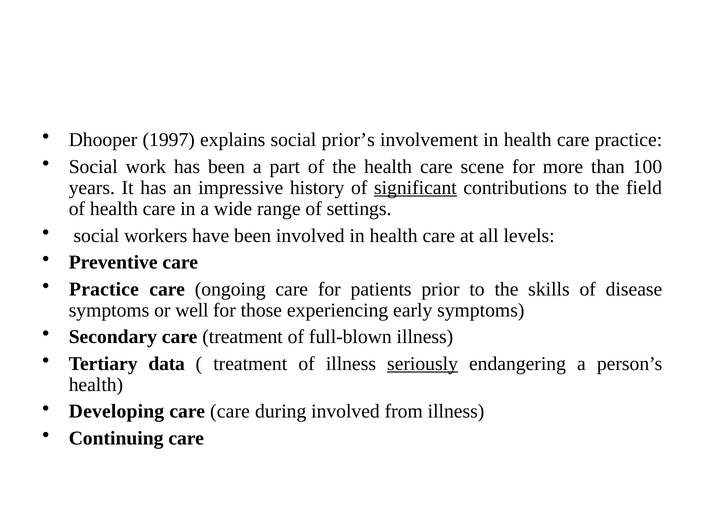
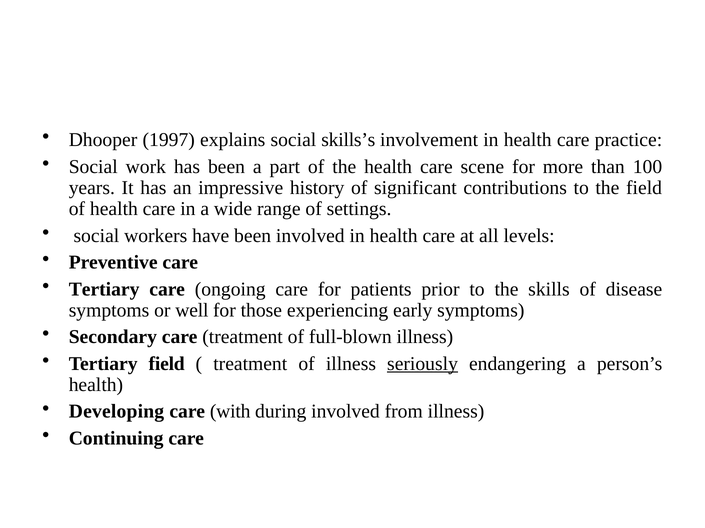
prior’s: prior’s -> skills’s (348, 140)
significant underline: present -> none (415, 188)
Practice: Practice -> Tertiary (104, 289)
Tertiary data: data -> field (167, 364)
care care: care -> with (230, 412)
